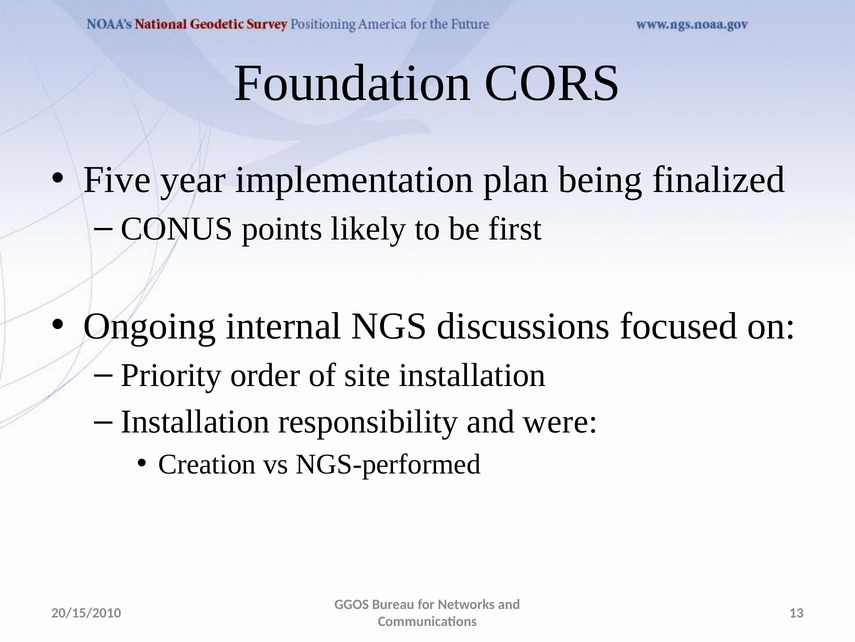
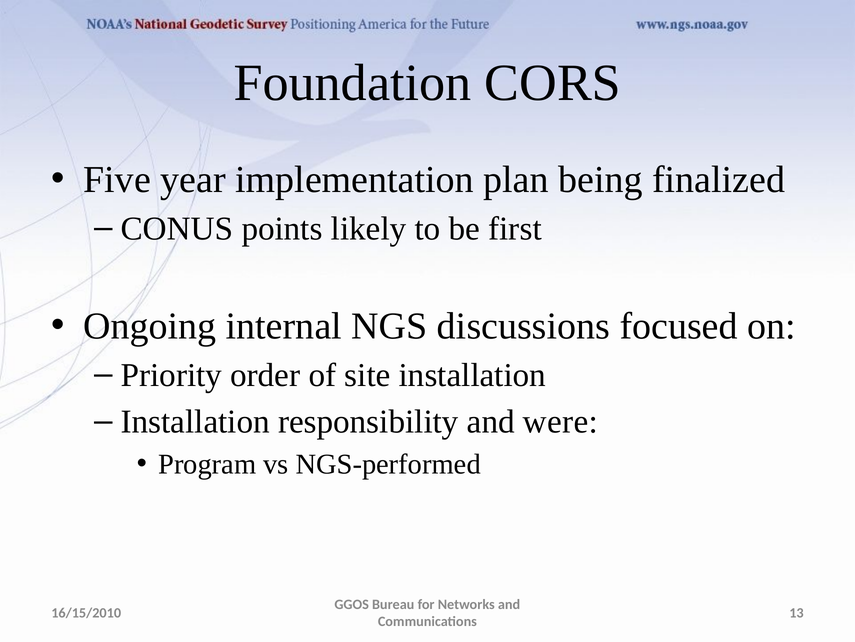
Creation: Creation -> Program (207, 464)
20/15/2010: 20/15/2010 -> 16/15/2010 (86, 612)
